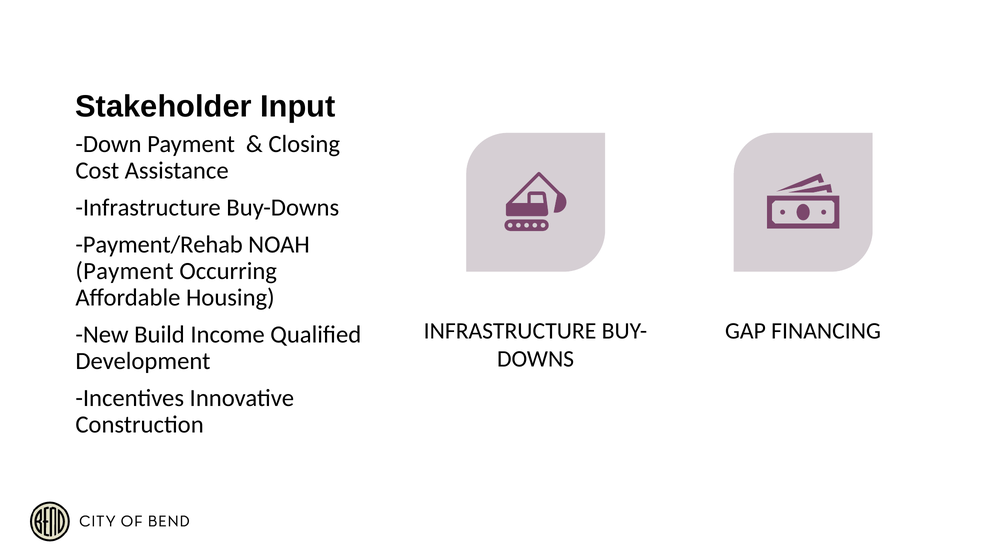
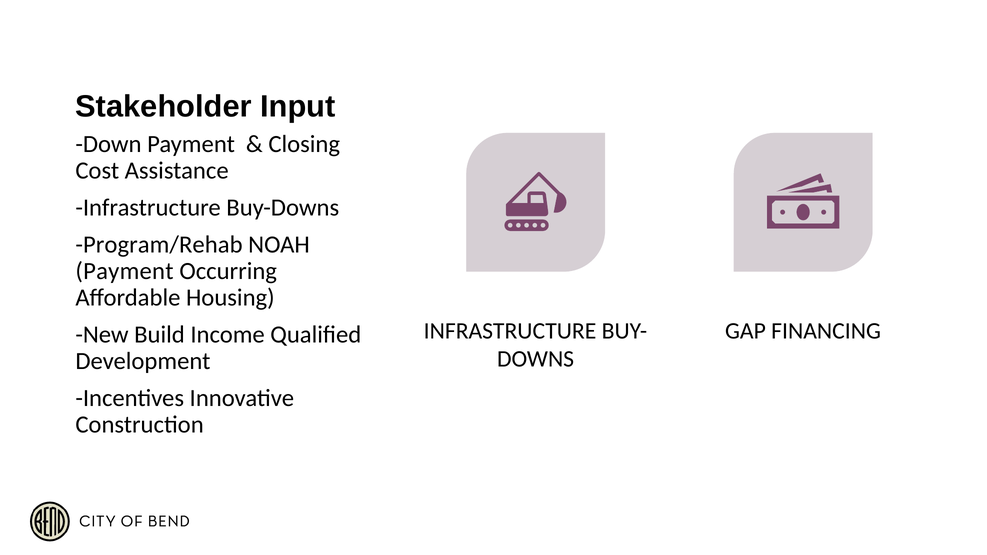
Payment/Rehab: Payment/Rehab -> Program/Rehab (159, 244)
